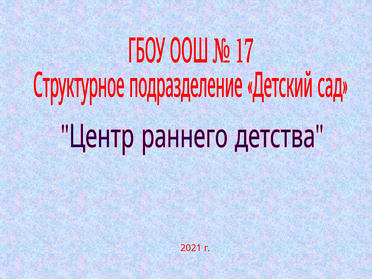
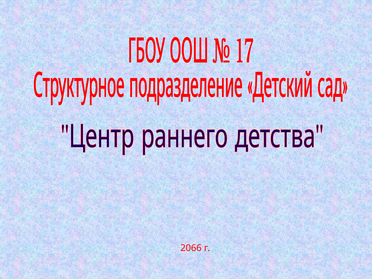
2021: 2021 -> 2066 (191, 248)
